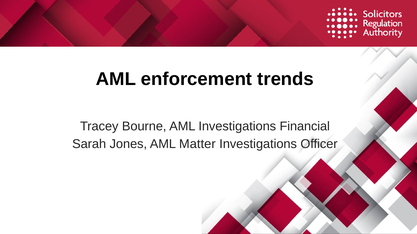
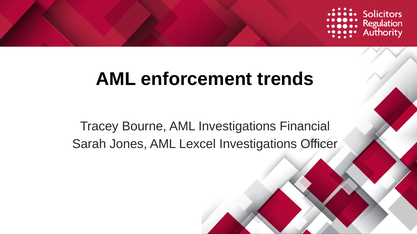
Matter: Matter -> Lexcel (197, 144)
